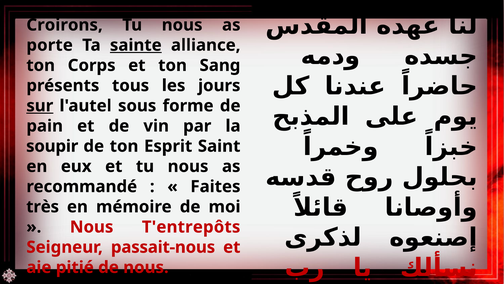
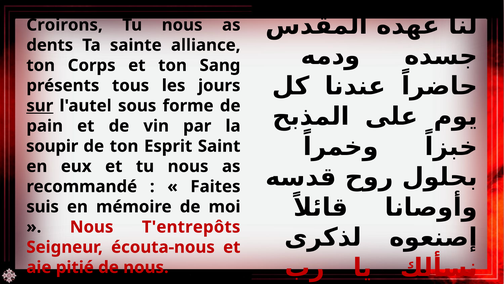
porte: porte -> dents (50, 45)
sainte underline: present -> none (136, 45)
très: très -> suis (43, 206)
passait-nous: passait-nous -> écouta-nous (163, 247)
